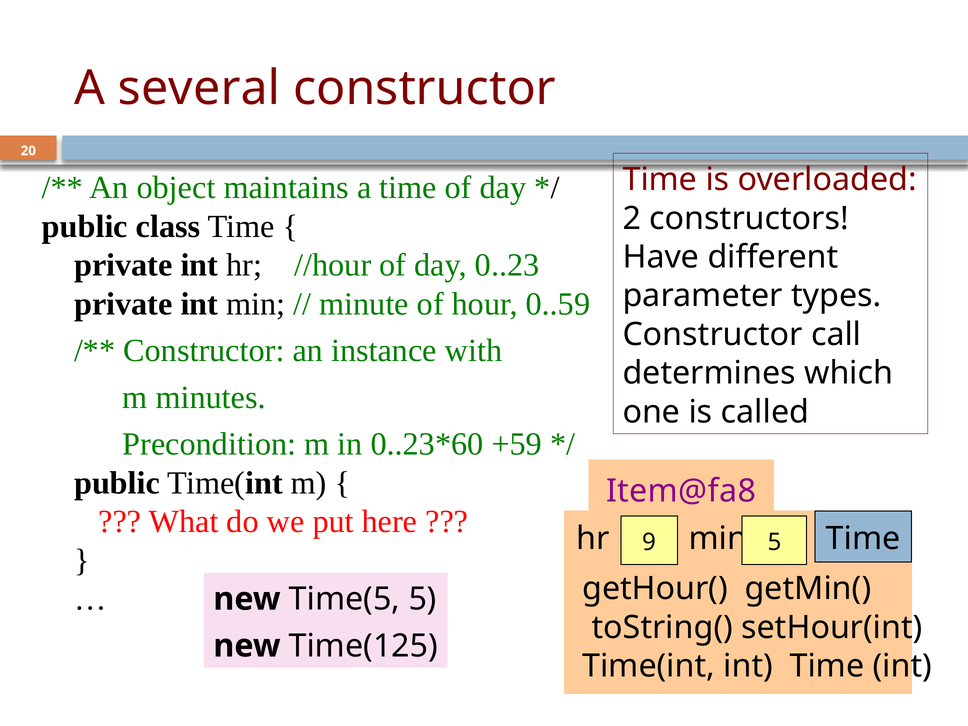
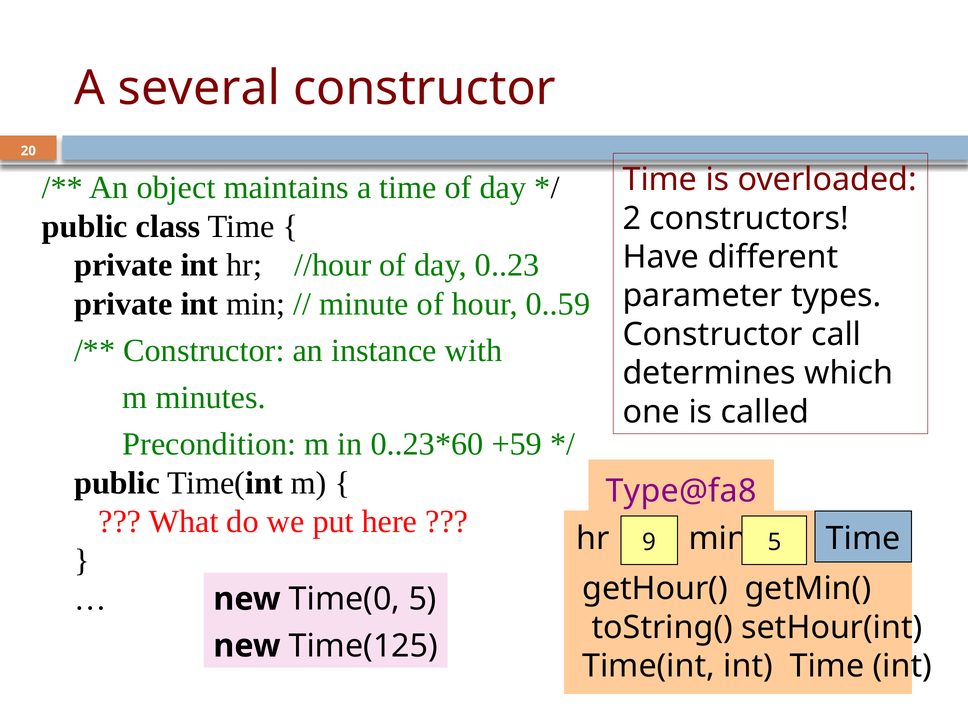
Item@fa8: Item@fa8 -> Type@fa8 (681, 491)
Time(5: Time(5 -> Time(0 (344, 599)
